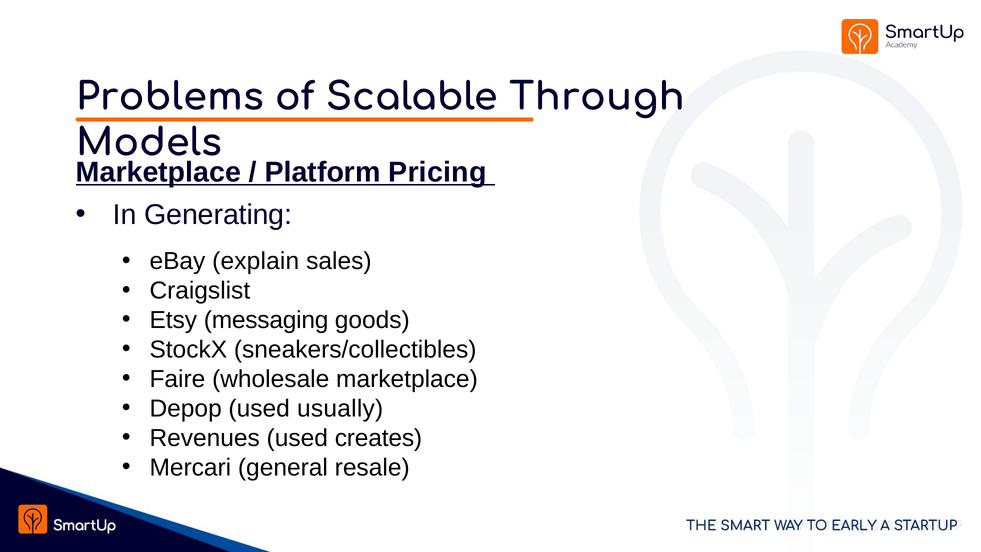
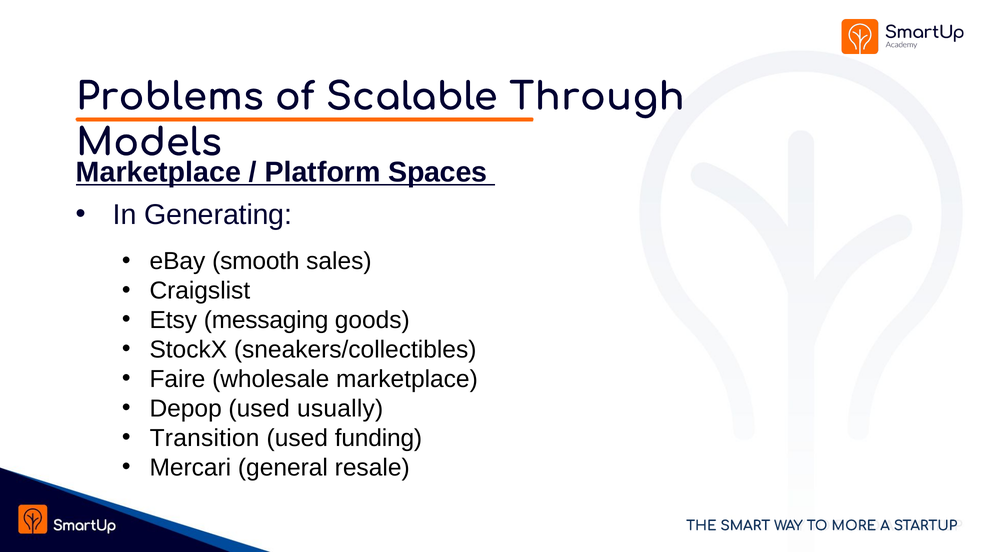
Pricing: Pricing -> Spaces (438, 172)
explain: explain -> smooth (256, 261)
Revenues: Revenues -> Transition (205, 438)
creates: creates -> funding (378, 438)
EARLY: EARLY -> MORE (854, 526)
